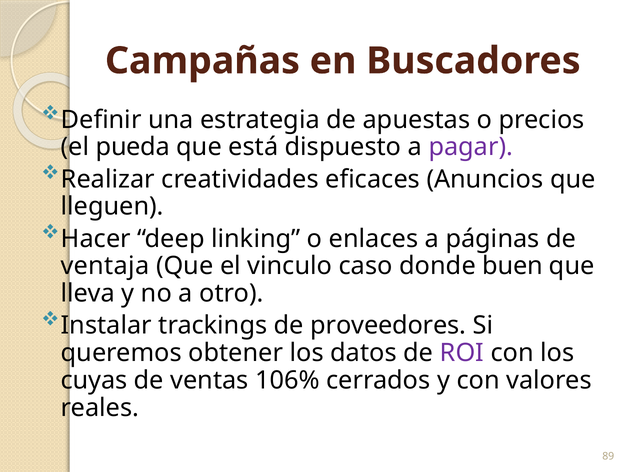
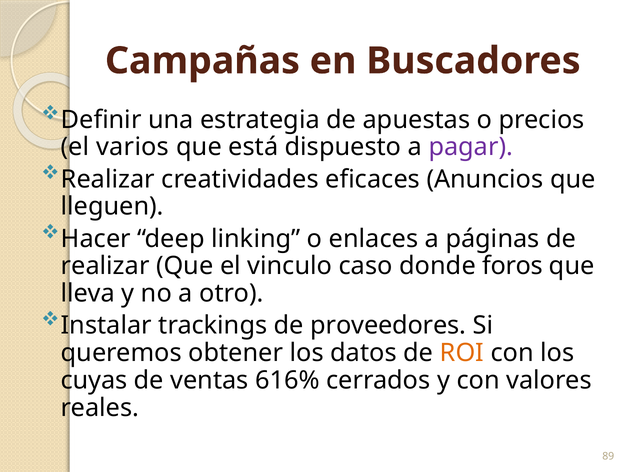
pueda: pueda -> varios (133, 147)
ventaja: ventaja -> realizar (105, 266)
buen: buen -> foros (513, 266)
ROI colour: purple -> orange (462, 353)
106%: 106% -> 616% (287, 380)
